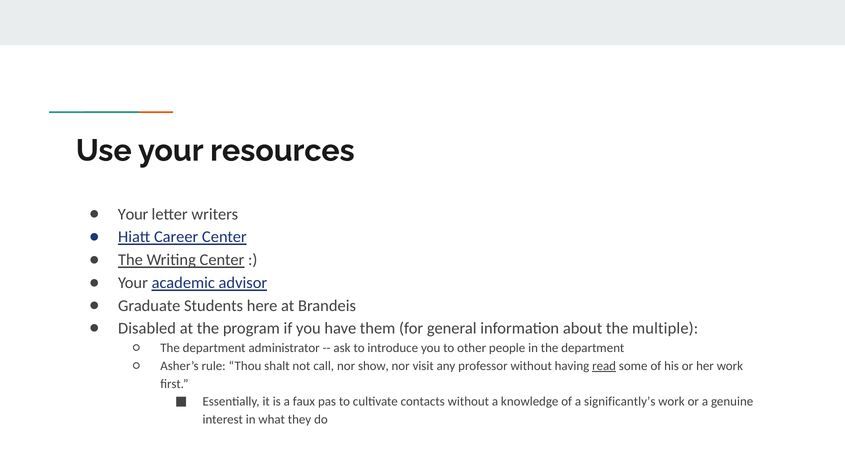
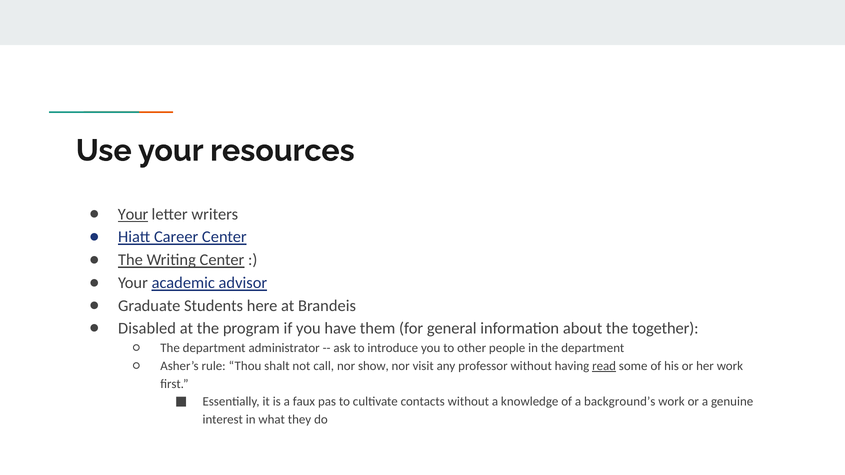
Your underline: none -> present (133, 215)
multiple: multiple -> together (665, 329)
significantly’s: significantly’s -> background’s (620, 402)
